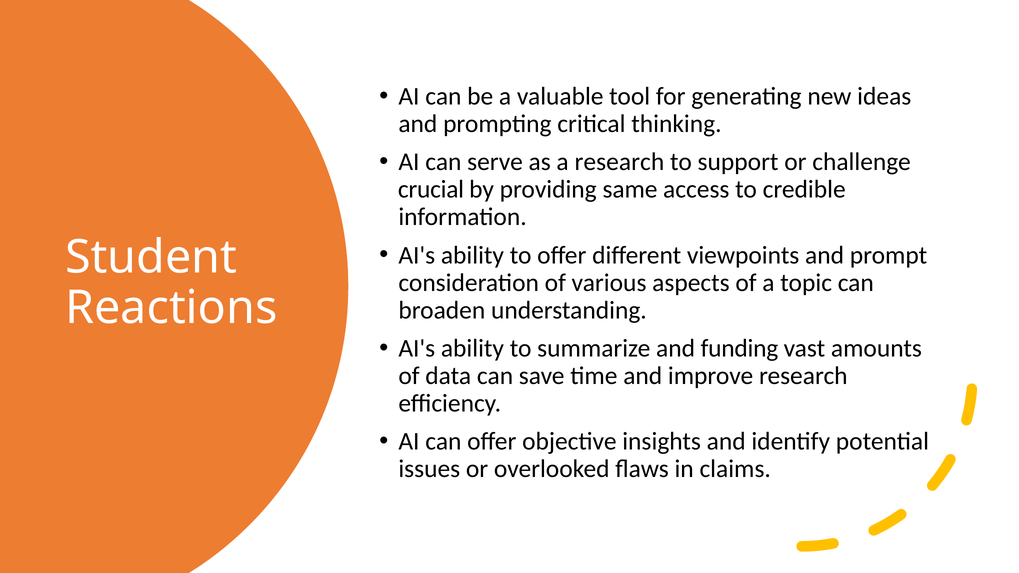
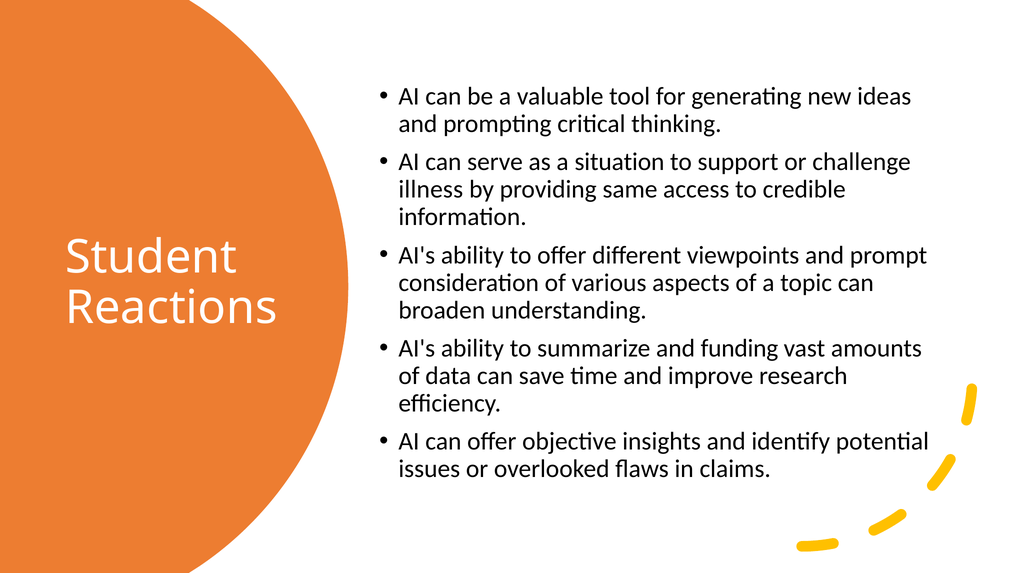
a research: research -> situation (619, 162)
crucial: crucial -> illness (431, 190)
